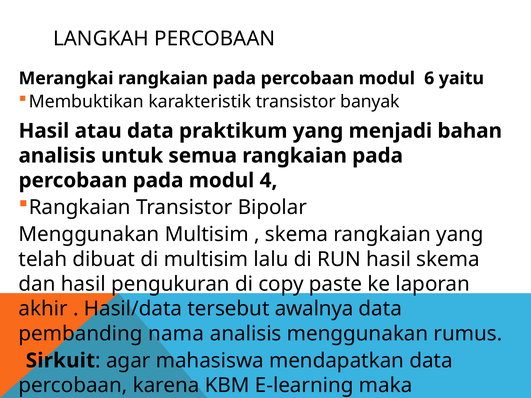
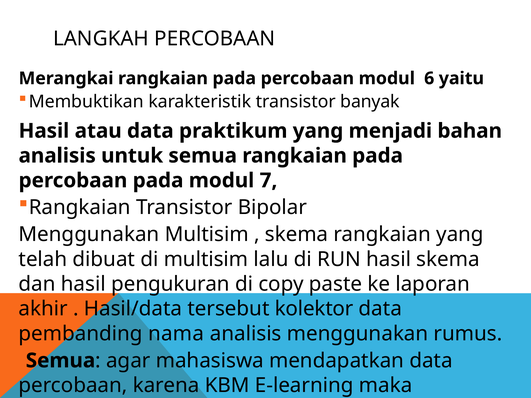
4: 4 -> 7 (268, 181)
awalnya: awalnya -> kolektor (314, 309)
Sirkuit: Sirkuit -> Semua (60, 361)
